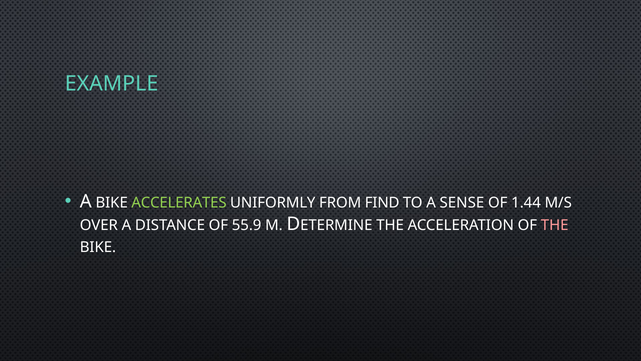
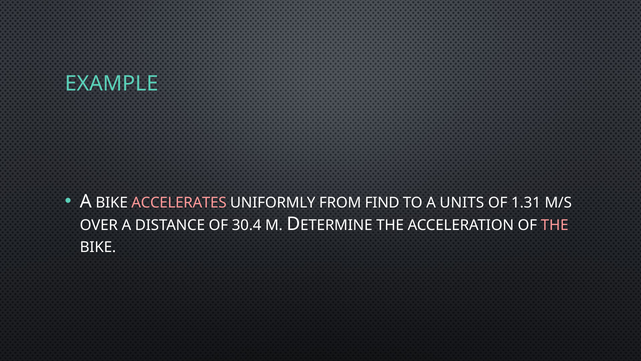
ACCELERATES colour: light green -> pink (179, 202)
SENSE: SENSE -> UNITS (462, 202)
1.44: 1.44 -> 1.31 (526, 202)
55.9: 55.9 -> 30.4 (247, 225)
